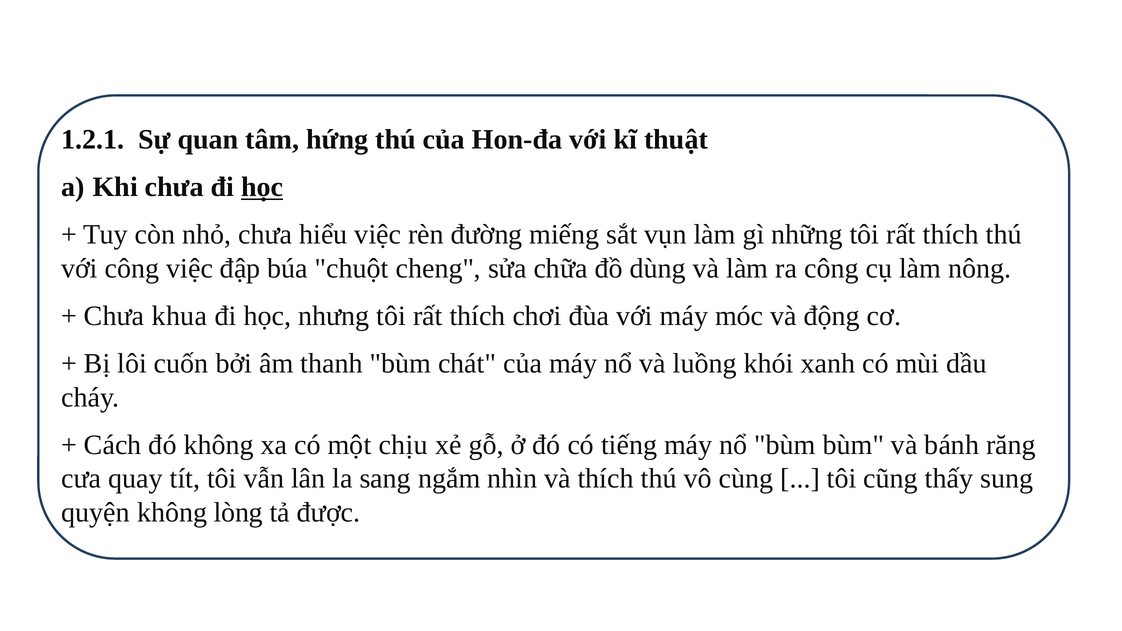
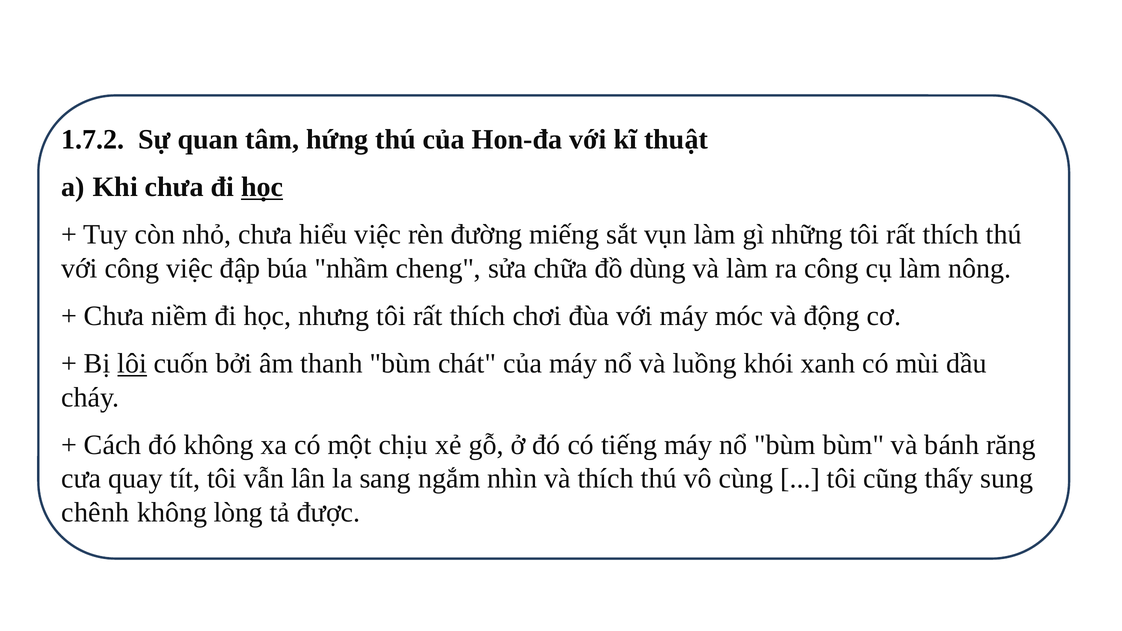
1.2.1: 1.2.1 -> 1.7.2 (93, 139)
chuột: chuột -> nhầm (352, 268)
khua: khua -> niềm (179, 316)
lôi underline: none -> present (132, 364)
quyện: quyện -> chênh (95, 512)
